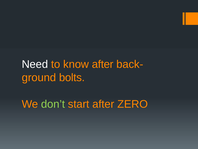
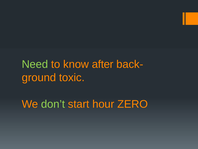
Need colour: white -> light green (35, 64)
bolts: bolts -> toxic (72, 77)
start after: after -> hour (103, 104)
